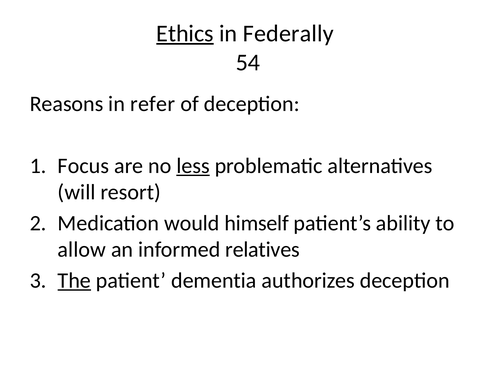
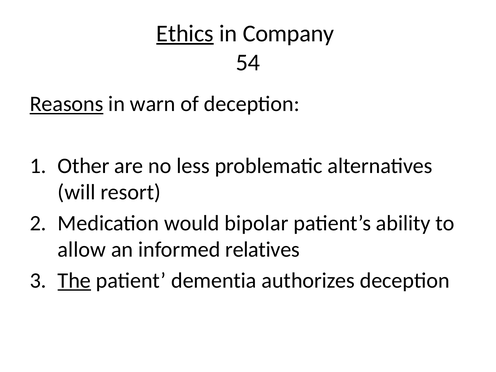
Federally: Federally -> Company (288, 34)
Reasons underline: none -> present (67, 104)
refer: refer -> warn (153, 104)
Focus: Focus -> Other (84, 166)
less underline: present -> none (193, 166)
himself: himself -> bipolar (256, 223)
